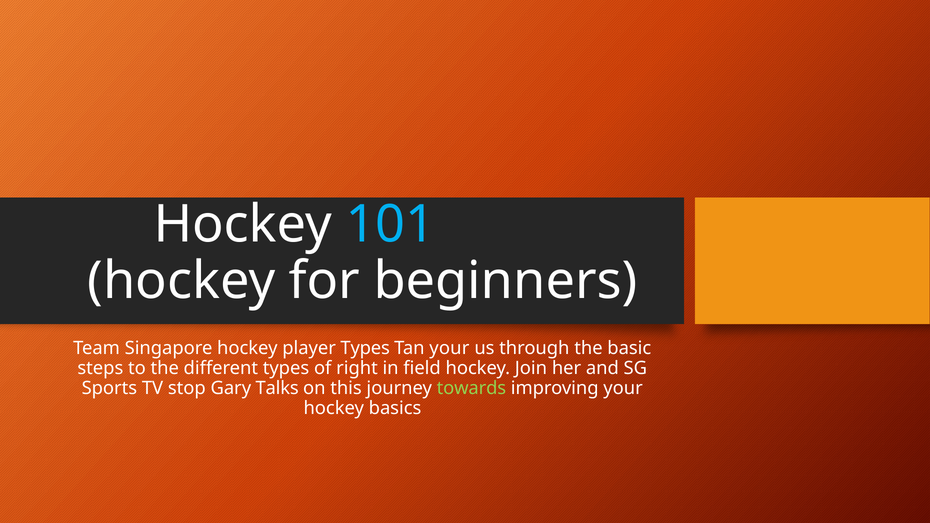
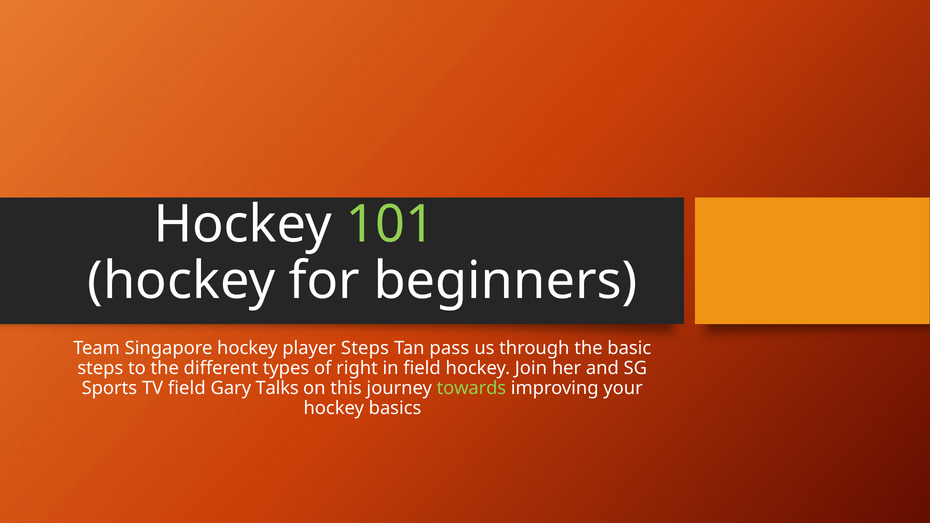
101 colour: light blue -> light green (390, 225)
player Types: Types -> Steps (365, 348)
Tan your: your -> pass (449, 348)
TV stop: stop -> field (187, 388)
